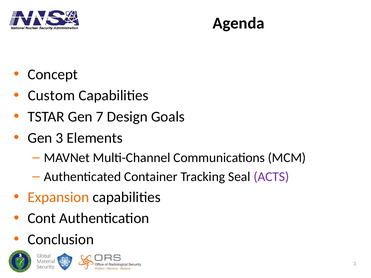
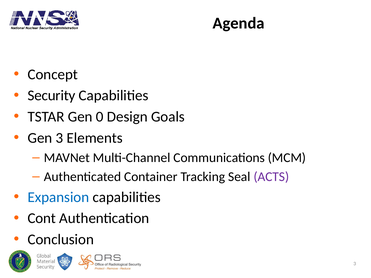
Custom: Custom -> Security (52, 96)
7: 7 -> 0 (100, 117)
Expansion colour: orange -> blue (58, 197)
